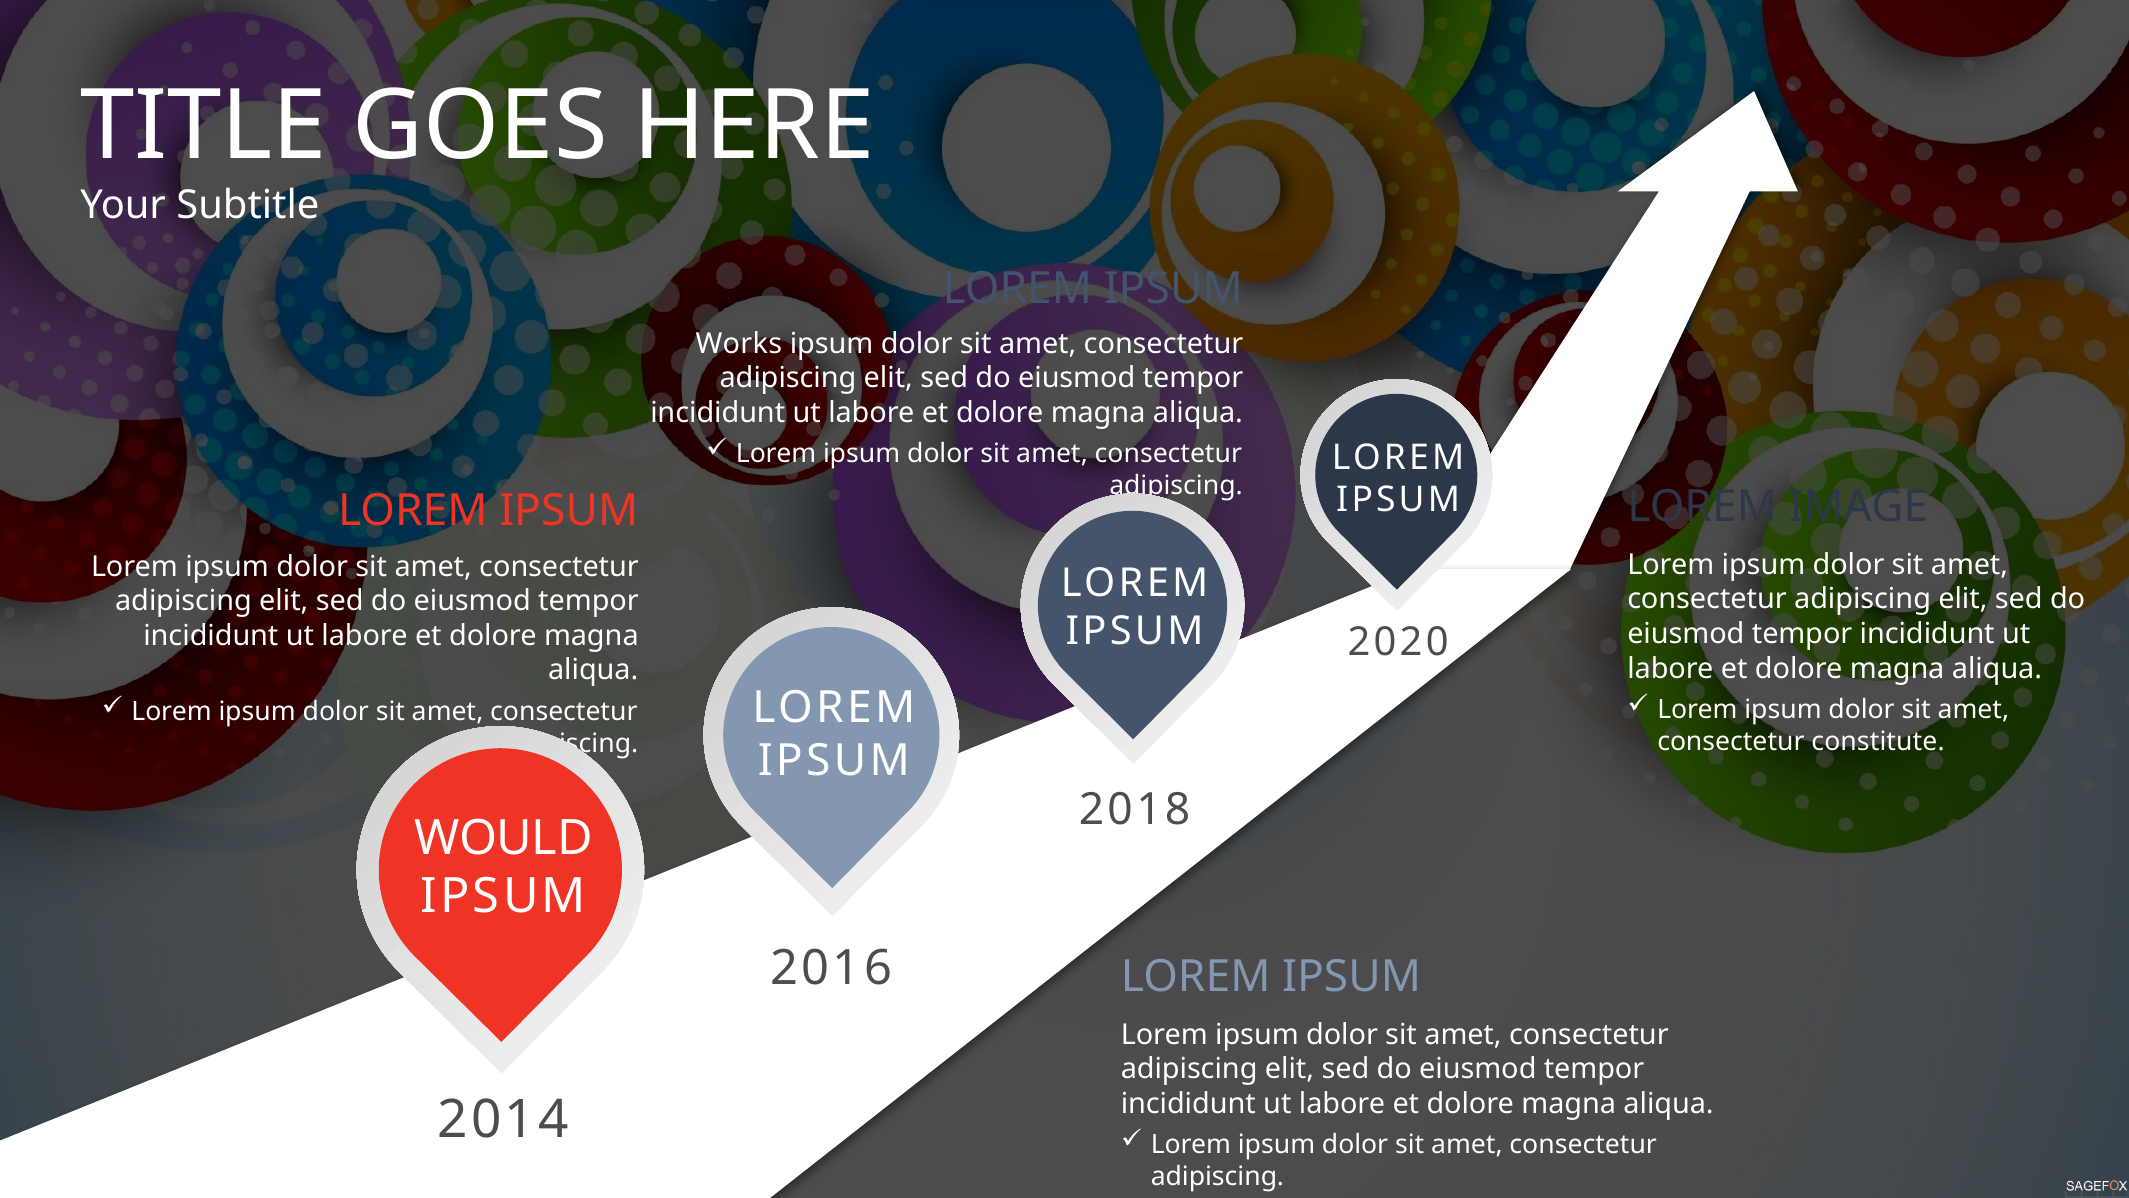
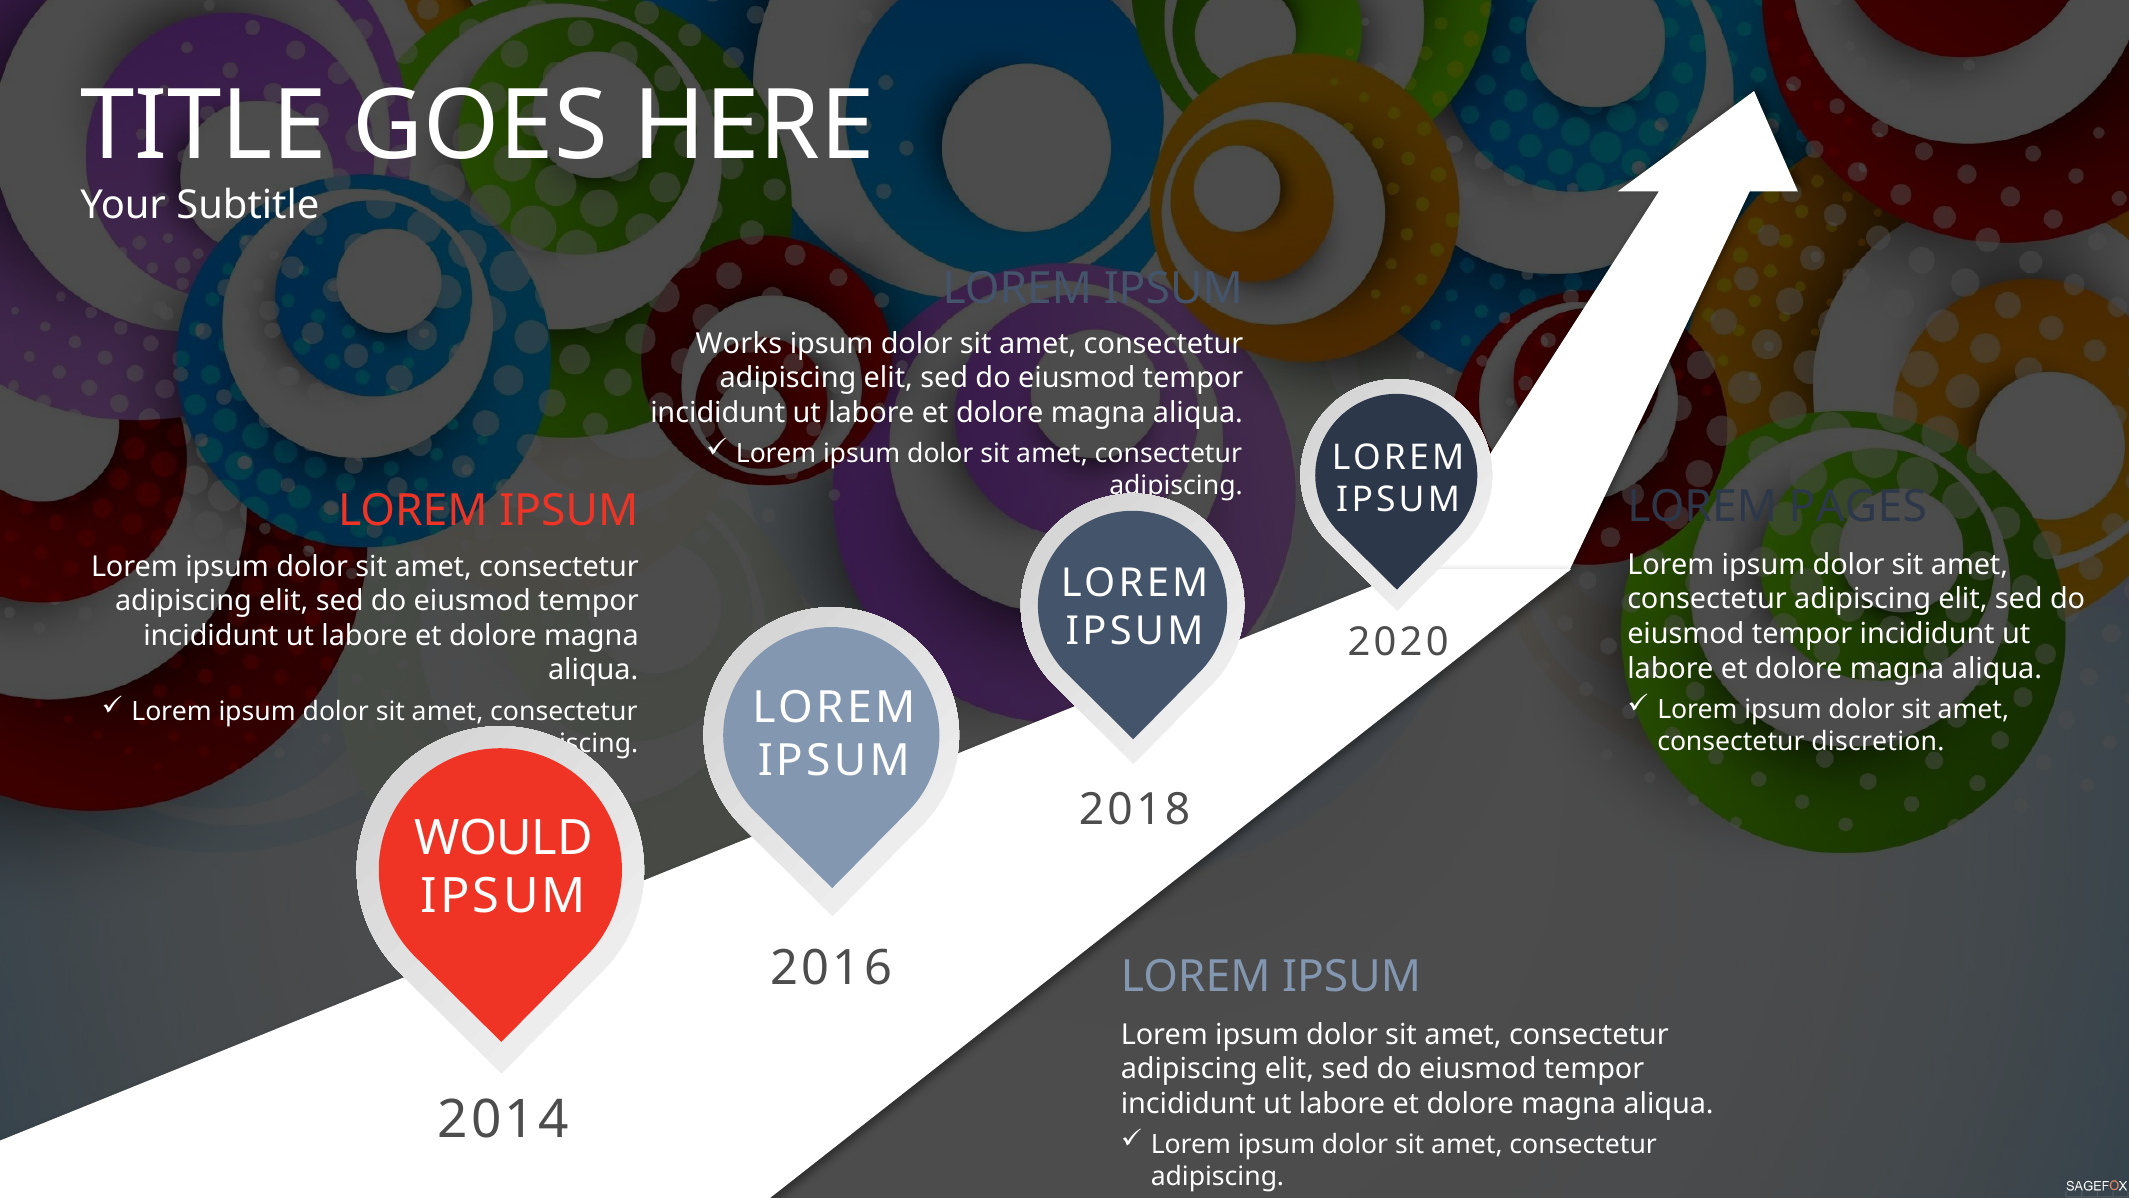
IMAGE: IMAGE -> PAGES (1858, 506)
constitute: constitute -> discretion (1878, 742)
